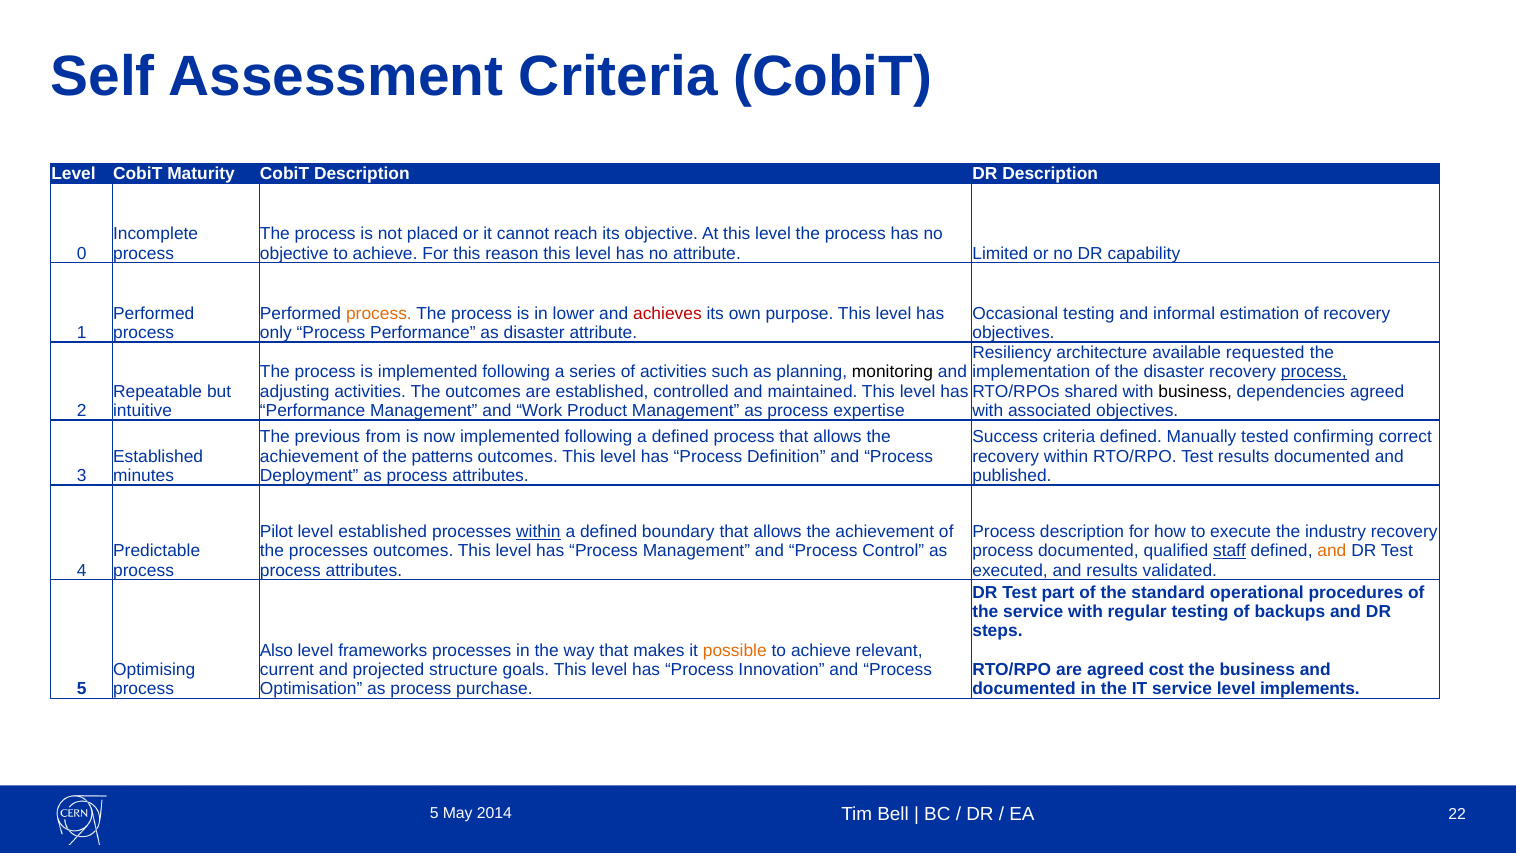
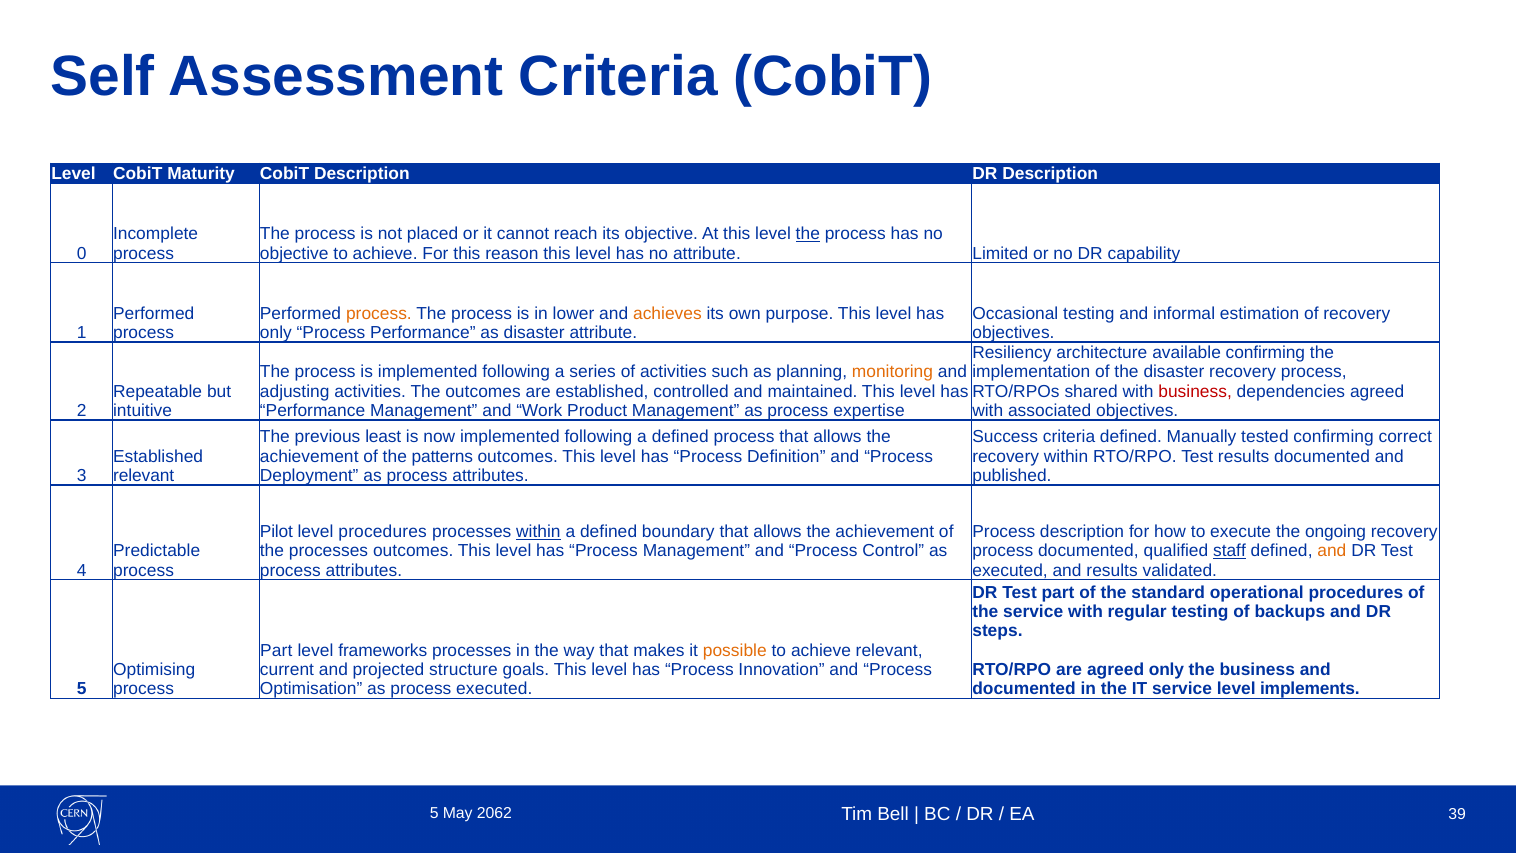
the underline: none -> present (808, 234)
achieves colour: red -> orange (667, 313)
available requested: requested -> confirming (1265, 353)
monitoring colour: black -> orange (892, 372)
process underline: present -> none (1314, 372)
business colour: black -> red (1195, 391)
from: from -> least (383, 437)
minutes: minutes -> relevant (144, 475)
level established: established -> procedures (383, 532)
industry: industry -> ongoing (1336, 532)
Also: Also -> Part (276, 650)
agreed cost: cost -> only (1166, 670)
process purchase: purchase -> executed (494, 689)
22: 22 -> 39 (1457, 814)
2014: 2014 -> 2062 (494, 813)
